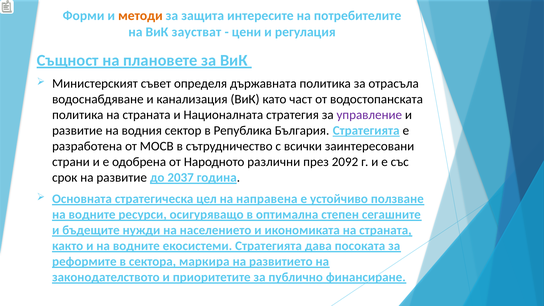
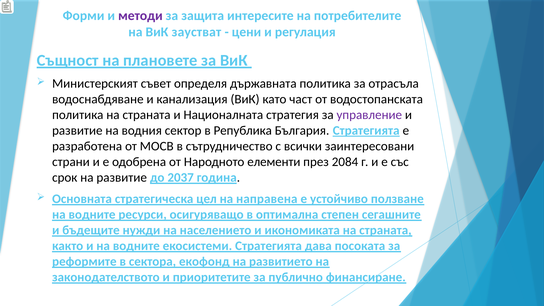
методи colour: orange -> purple (140, 16)
различни: различни -> елементи (274, 162)
2092: 2092 -> 2084 (345, 162)
маркира: маркира -> екофонд (204, 262)
